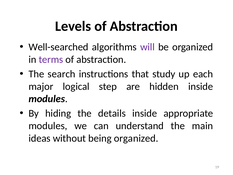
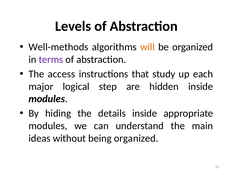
Well-searched: Well-searched -> Well-methods (58, 47)
will colour: purple -> orange (147, 47)
search: search -> access (61, 74)
